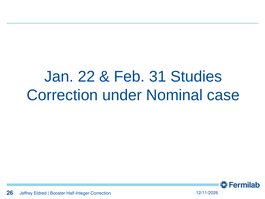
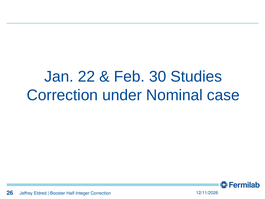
31: 31 -> 30 (158, 77)
